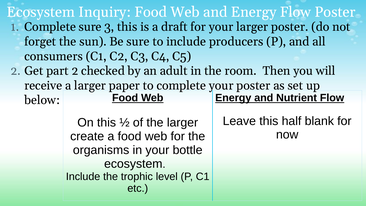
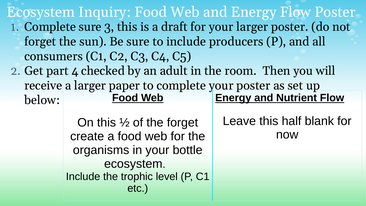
part 2: 2 -> 4 (75, 71)
the larger: larger -> forget (182, 123)
